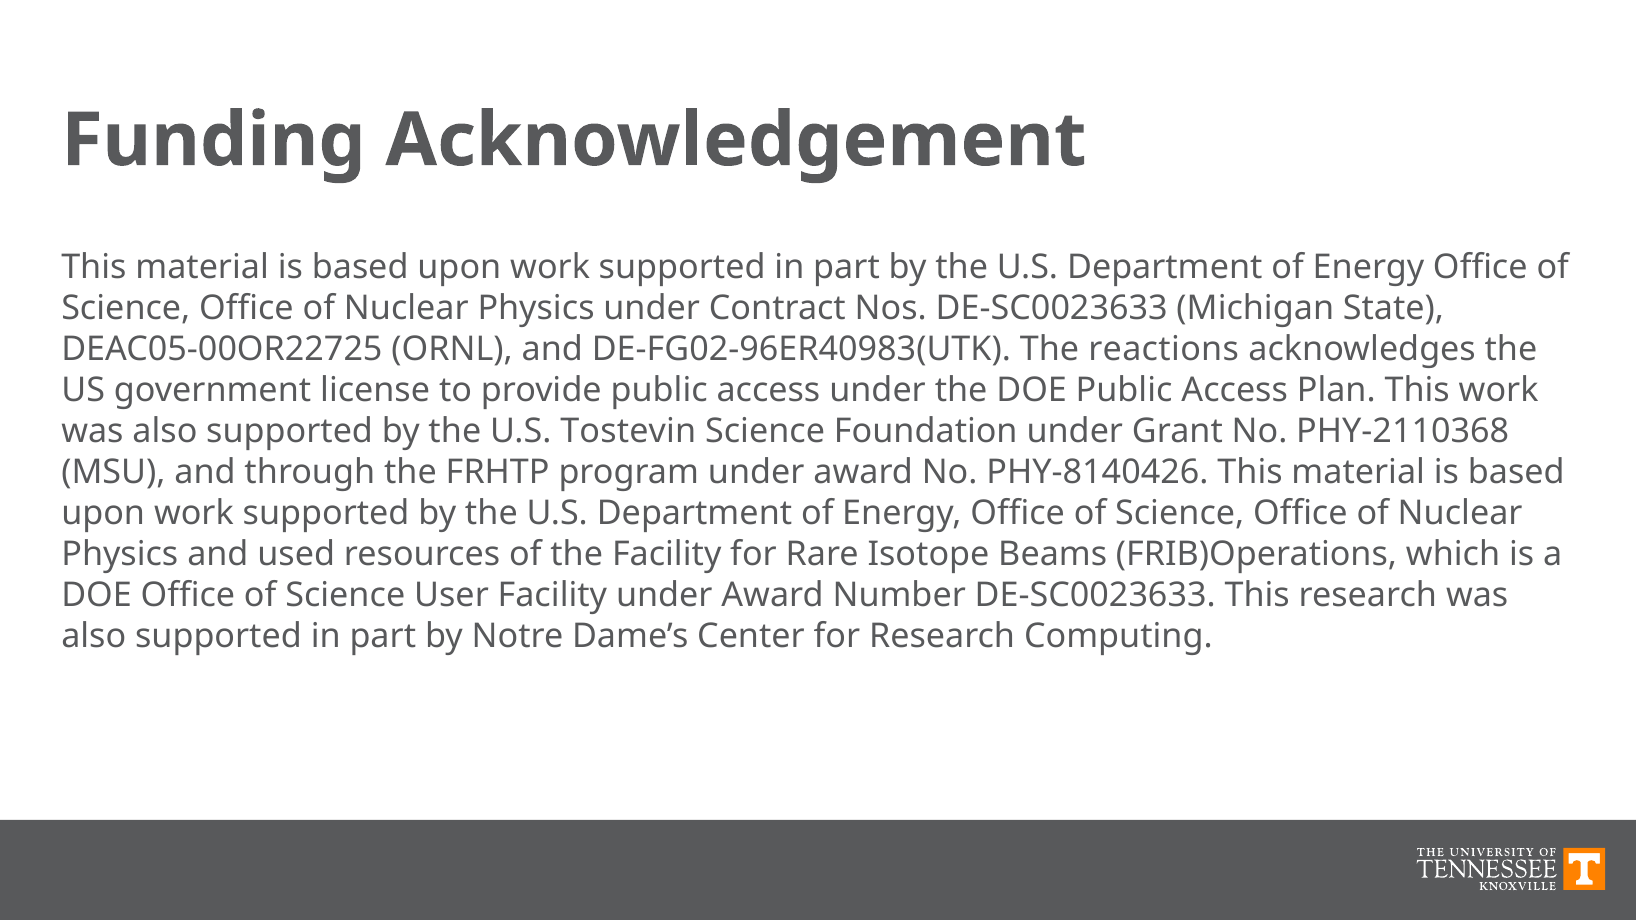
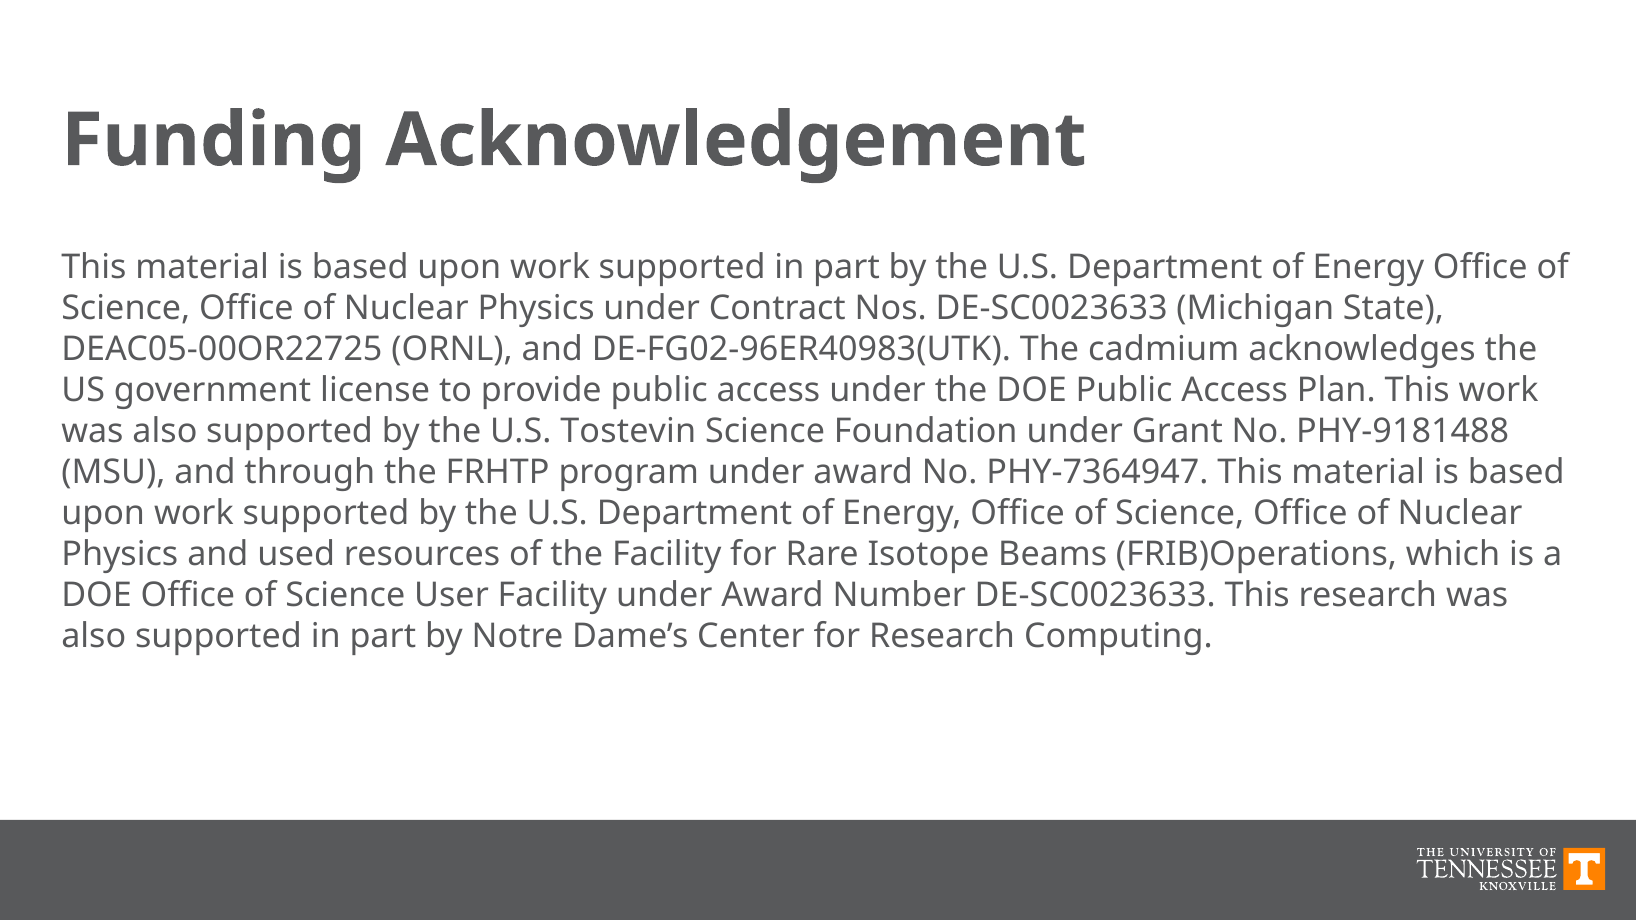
reactions: reactions -> cadmium (1164, 350)
PHY-2110368: PHY-2110368 -> PHY-9181488 (1403, 431)
PHY-8140426: PHY-8140426 -> PHY-7364947 (1097, 472)
